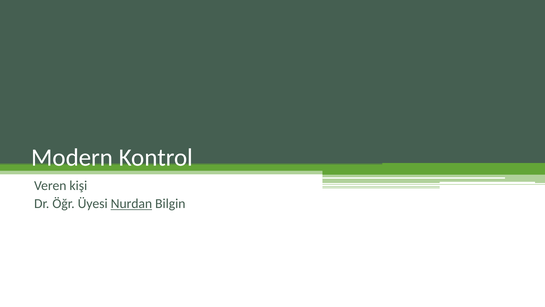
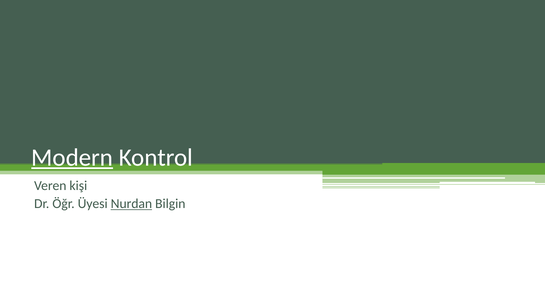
Modern underline: none -> present (72, 157)
